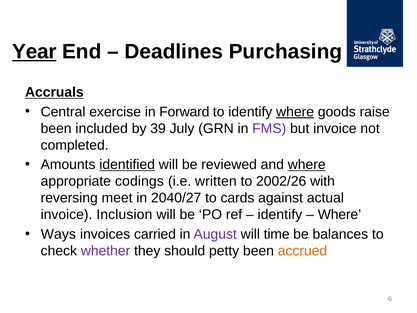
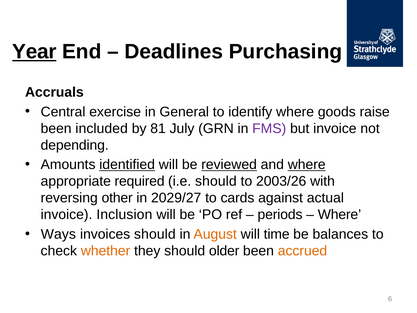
Accruals underline: present -> none (54, 92)
Forward: Forward -> General (184, 112)
where underline: present -> none (295, 112)
39: 39 -> 81 (158, 128)
completed: completed -> depending (75, 145)
reviewed underline: none -> present (229, 165)
codings: codings -> required (140, 181)
i.e written: written -> should (216, 181)
2002/26: 2002/26 -> 2003/26 (281, 181)
meet: meet -> other (117, 198)
2040/27: 2040/27 -> 2029/27 (176, 198)
identify: identify -> periods (280, 215)
invoices carried: carried -> should (155, 234)
August colour: purple -> orange (215, 234)
whether colour: purple -> orange (106, 251)
petty: petty -> older (224, 251)
